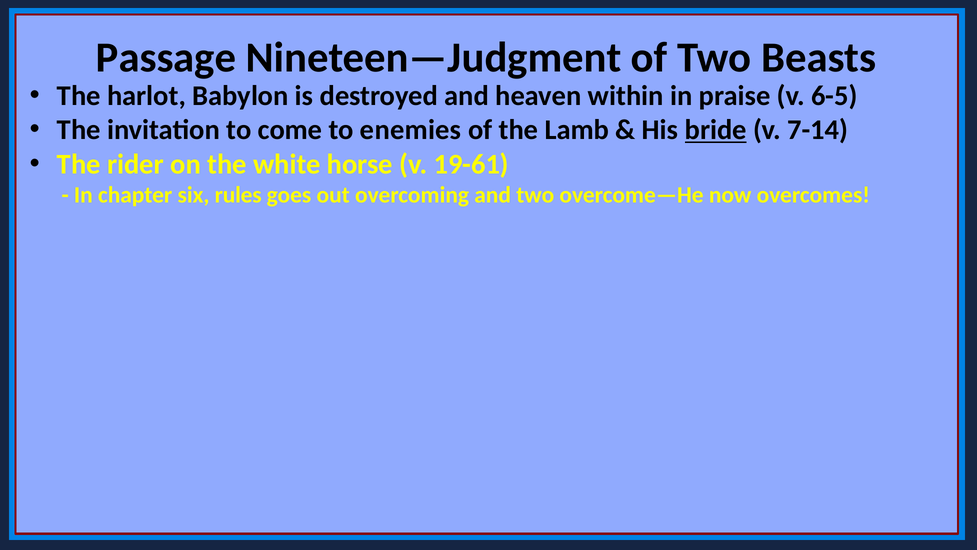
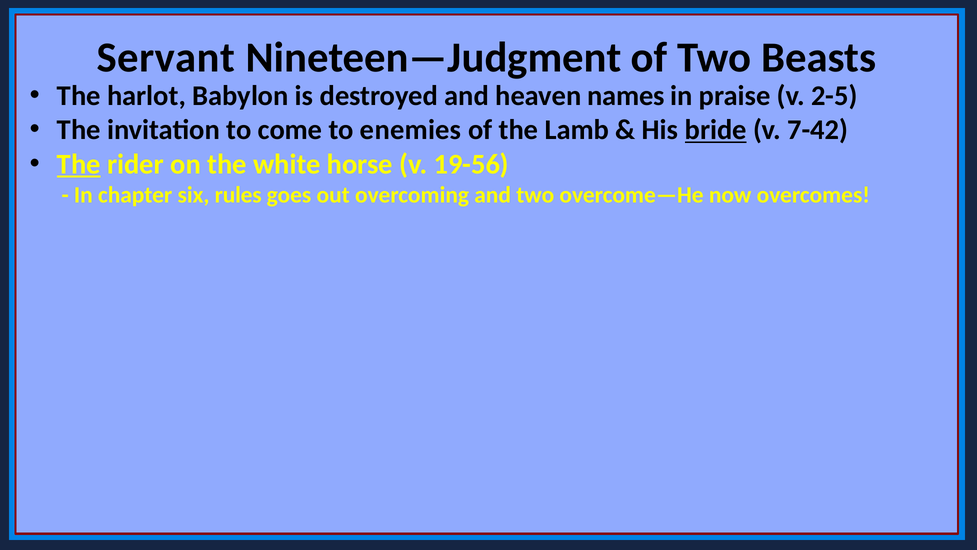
Passage: Passage -> Servant (166, 58)
within: within -> names (626, 96)
6-5: 6-5 -> 2-5 (834, 96)
7-14: 7-14 -> 7-42 (818, 130)
The underline: none -> present (79, 164)
19-61: 19-61 -> 19-56 (471, 164)
